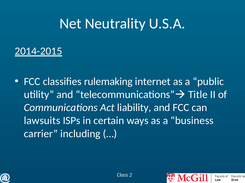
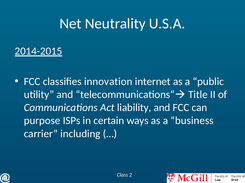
rulemaking: rulemaking -> innovation (108, 82)
lawsuits: lawsuits -> purpose (42, 121)
